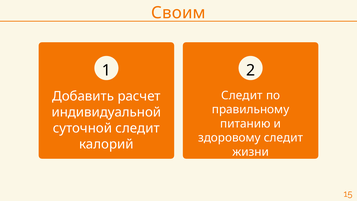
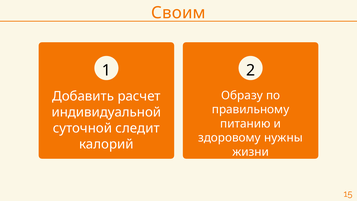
Следит: Следит -> Образу (242, 95)
здоровому следит: следит -> нужны (283, 138)
